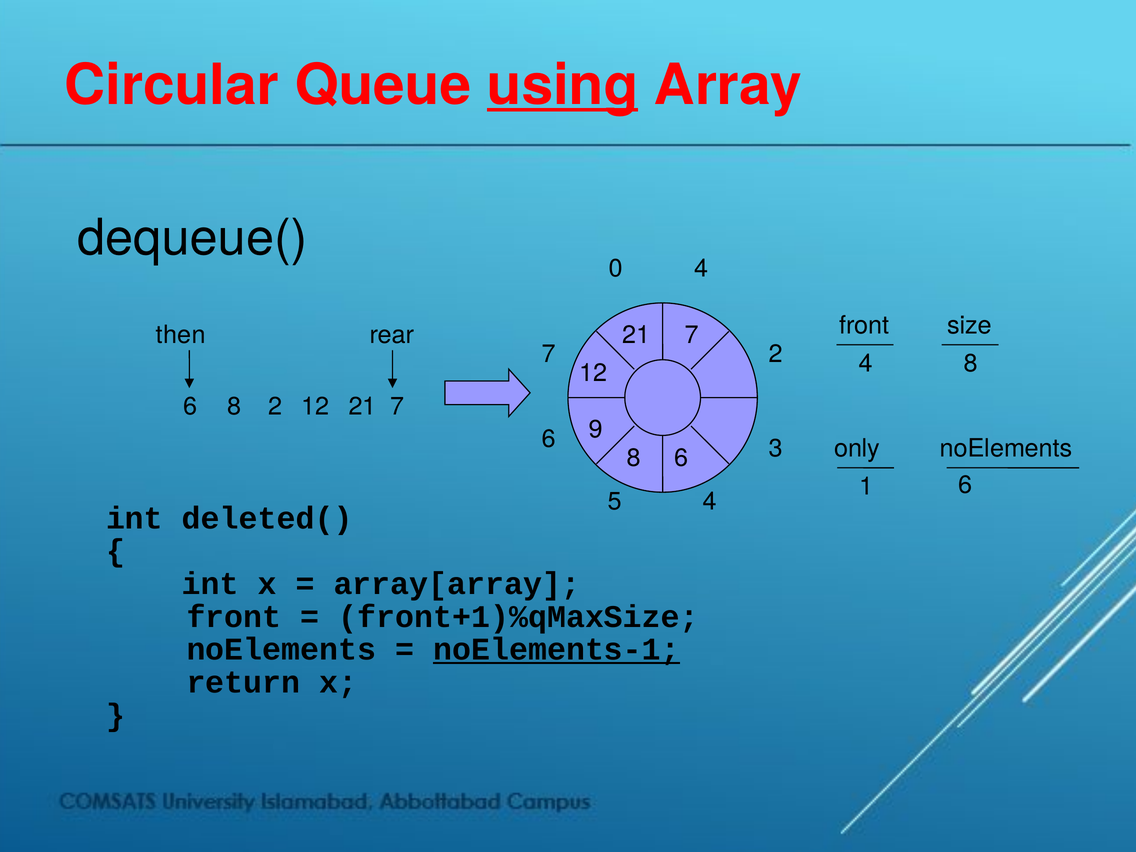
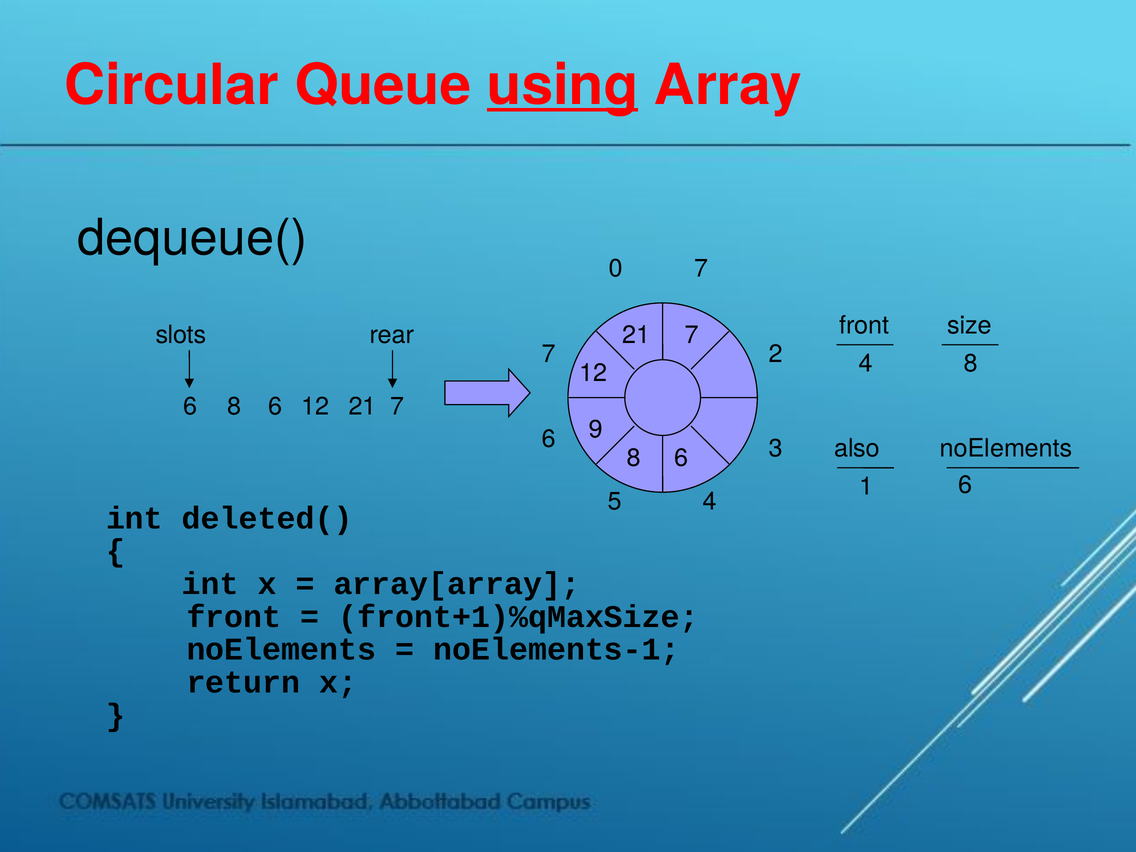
0 4: 4 -> 7 (701, 269)
then: then -> slots (181, 335)
8 2: 2 -> 6 (275, 407)
only: only -> also (857, 448)
noElements-1 underline: present -> none (557, 649)
